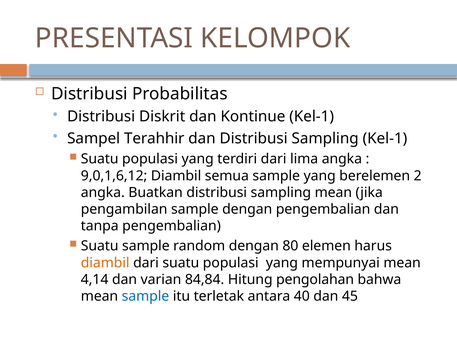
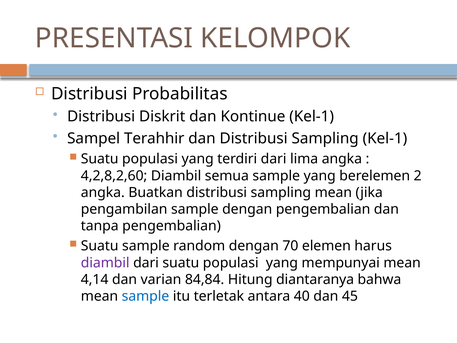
9,0,1,6,12: 9,0,1,6,12 -> 4,2,8,2,60 (114, 176)
80: 80 -> 70 (290, 246)
diambil colour: orange -> purple (105, 263)
pengolahan: pengolahan -> diantaranya (315, 279)
